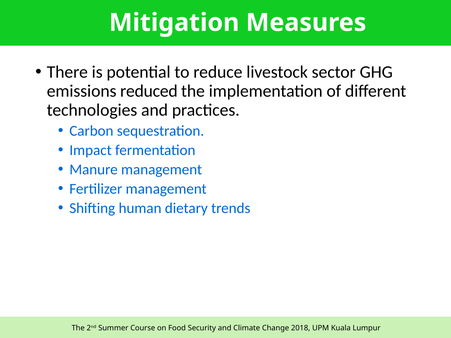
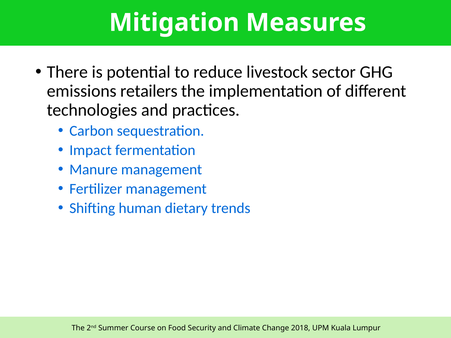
reduced: reduced -> retailers (149, 91)
